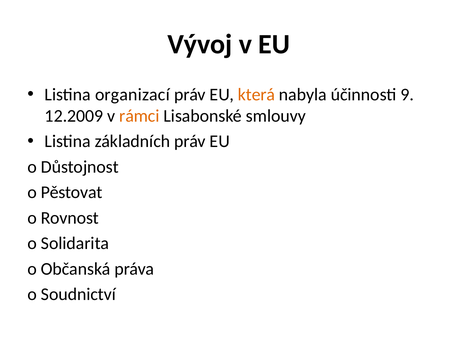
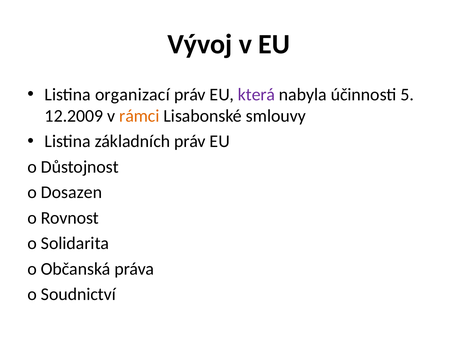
která colour: orange -> purple (257, 94)
9: 9 -> 5 (407, 94)
Pěstovat: Pěstovat -> Dosazen (71, 192)
